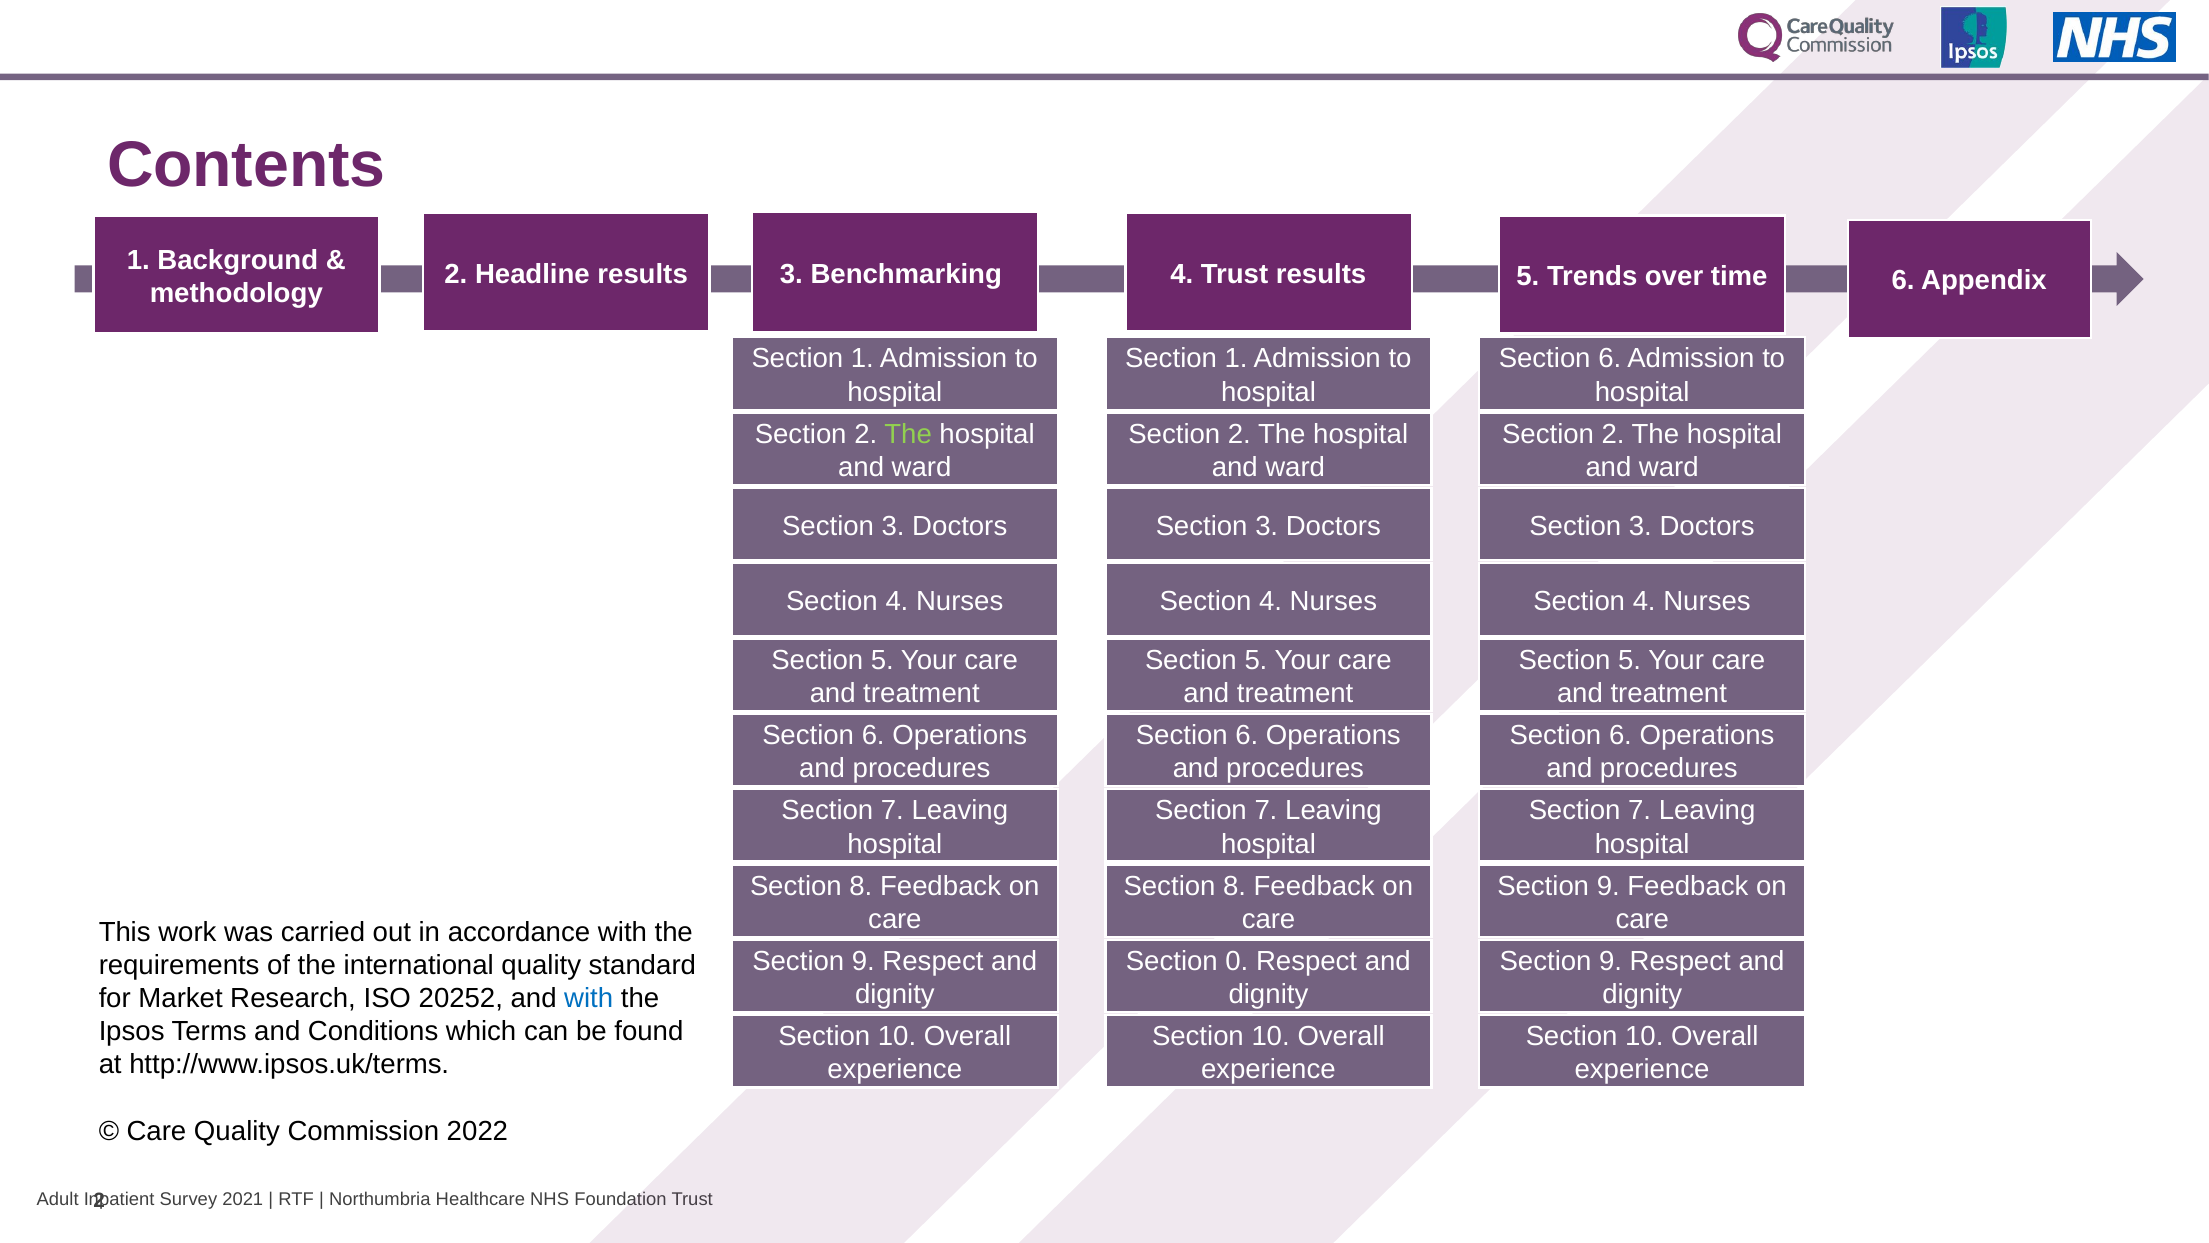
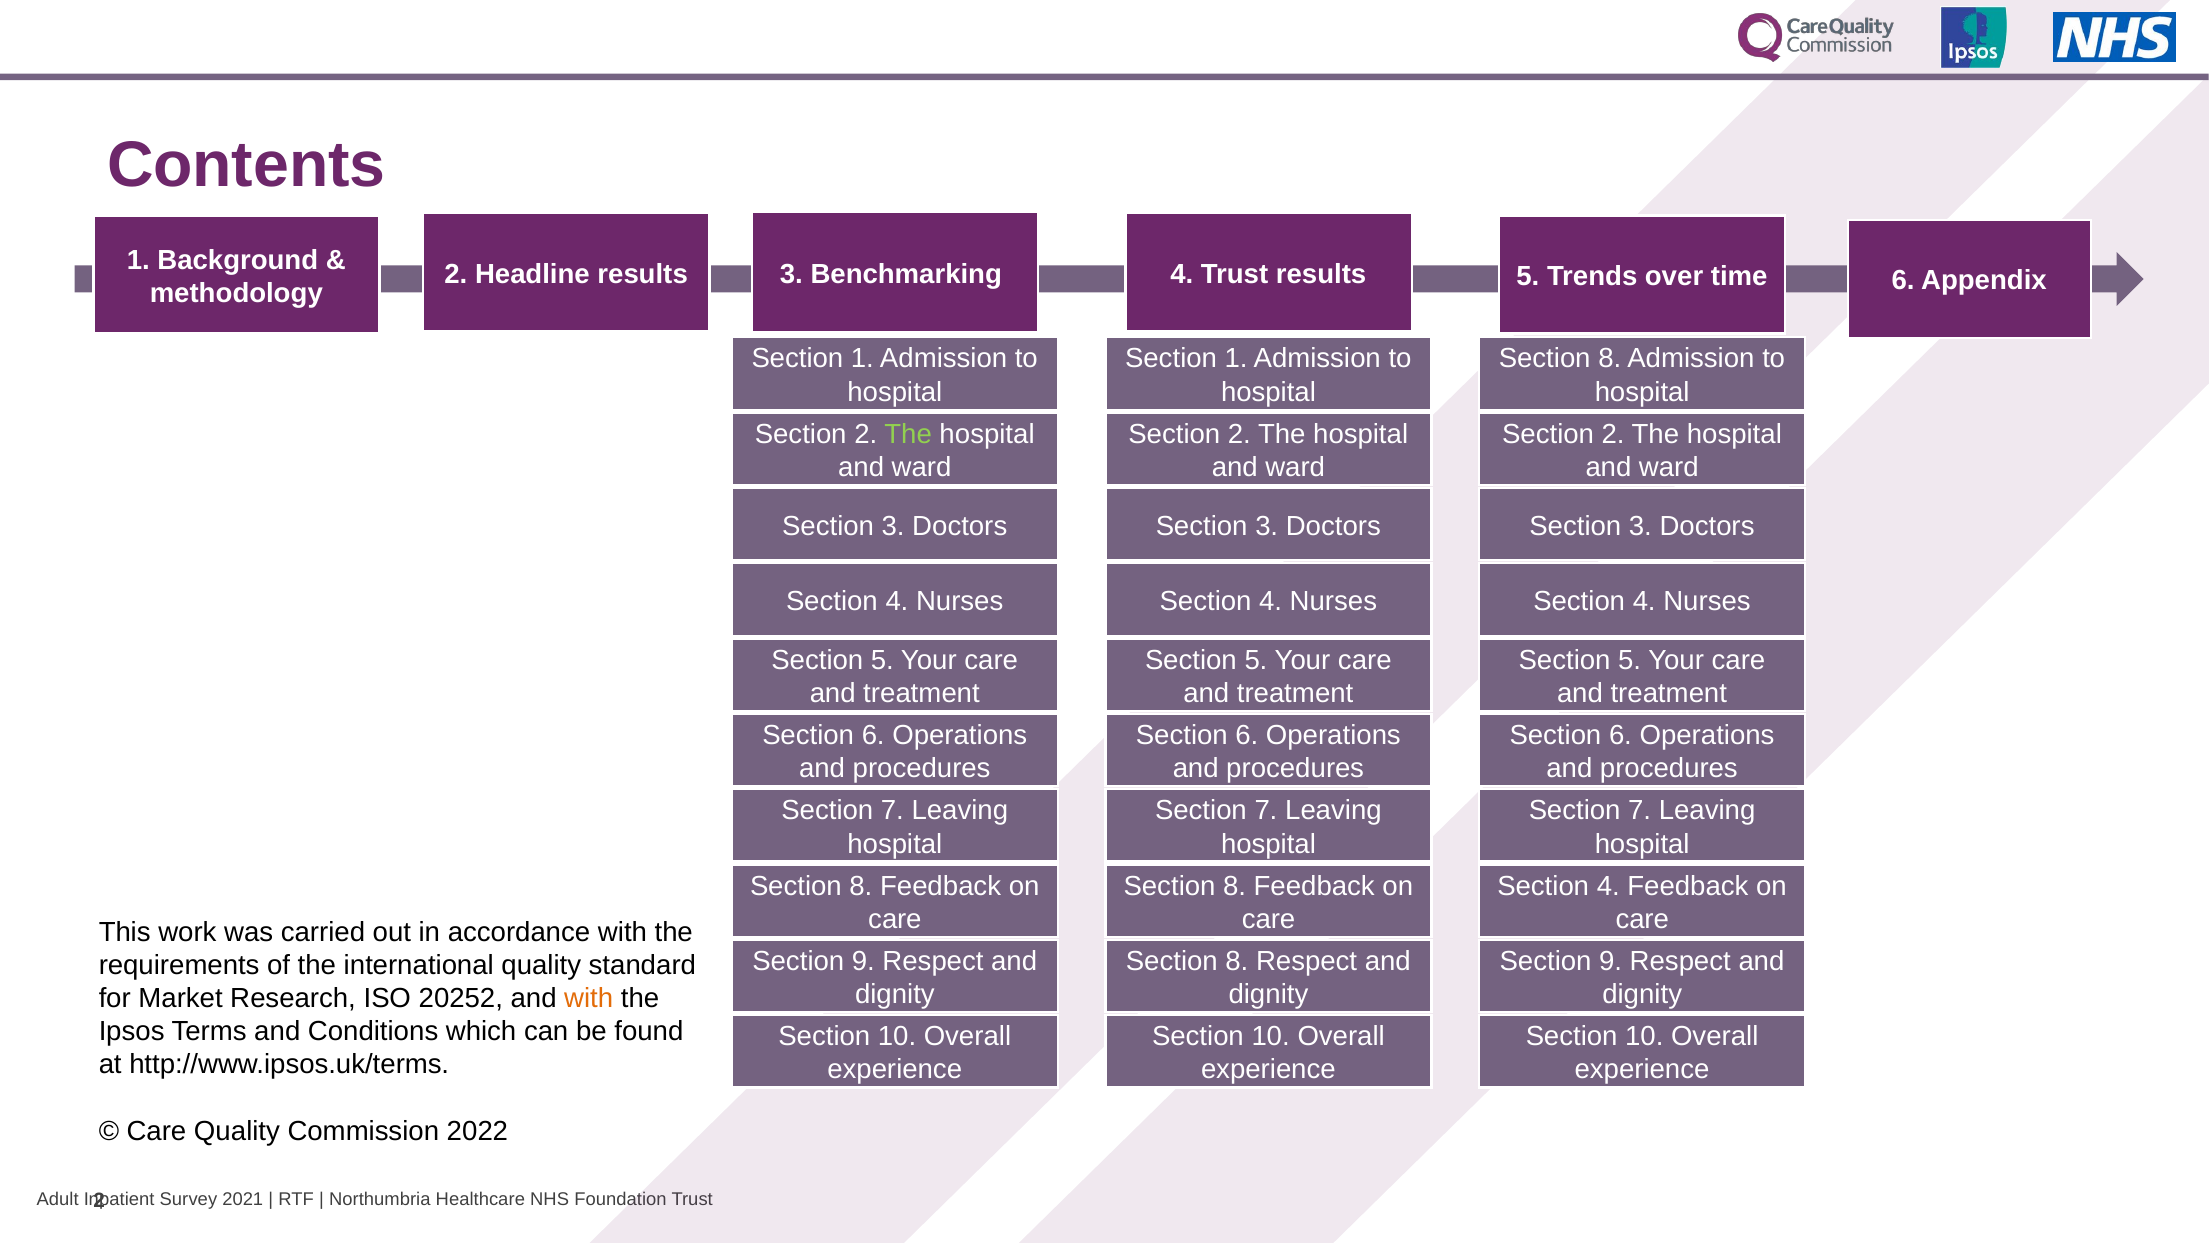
6: 6 -> 8 (1610, 359)
9: 9 -> 4 (1608, 886)
0: 0 -> 8 (1237, 961)
with colour: blue -> orange (589, 998)
